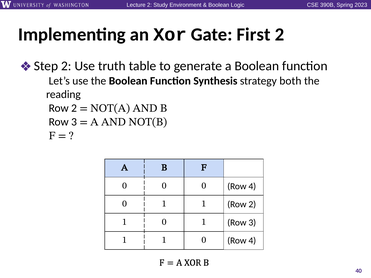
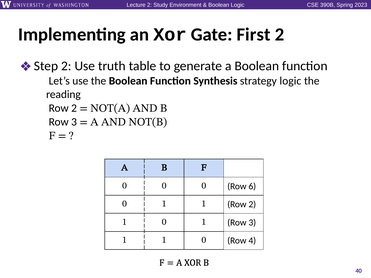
strategy both: both -> logic (290, 81)
4: 4 -> 6 (252, 186)
